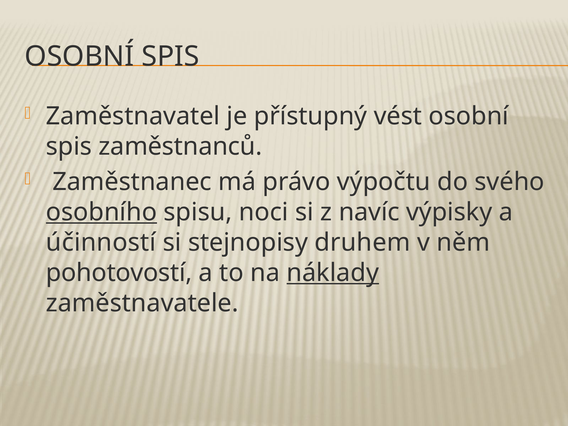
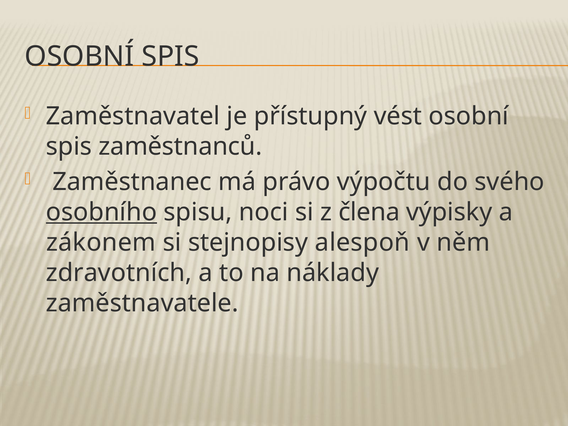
navíc: navíc -> člena (369, 212)
účinností: účinností -> zákonem (101, 243)
druhem: druhem -> alespoň (362, 243)
pohotovostí: pohotovostí -> zdravotních (119, 273)
náklady underline: present -> none (333, 273)
